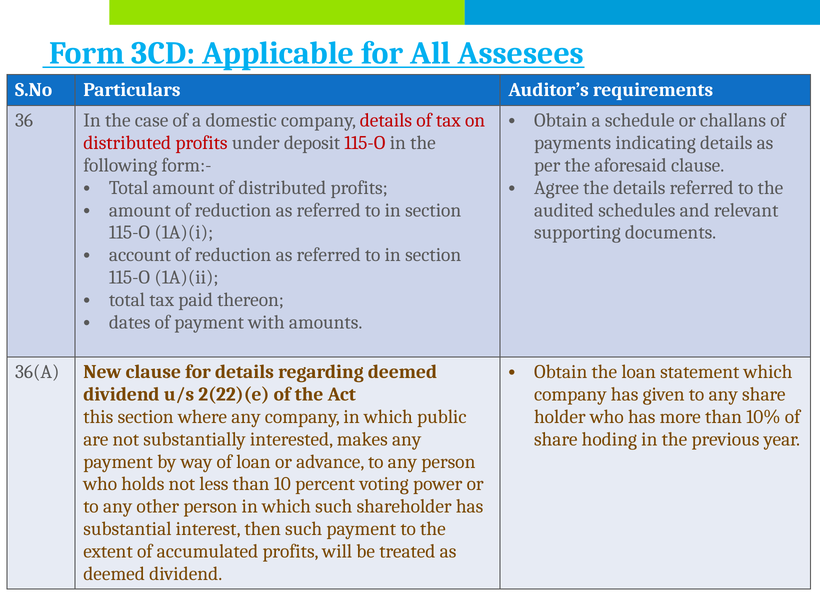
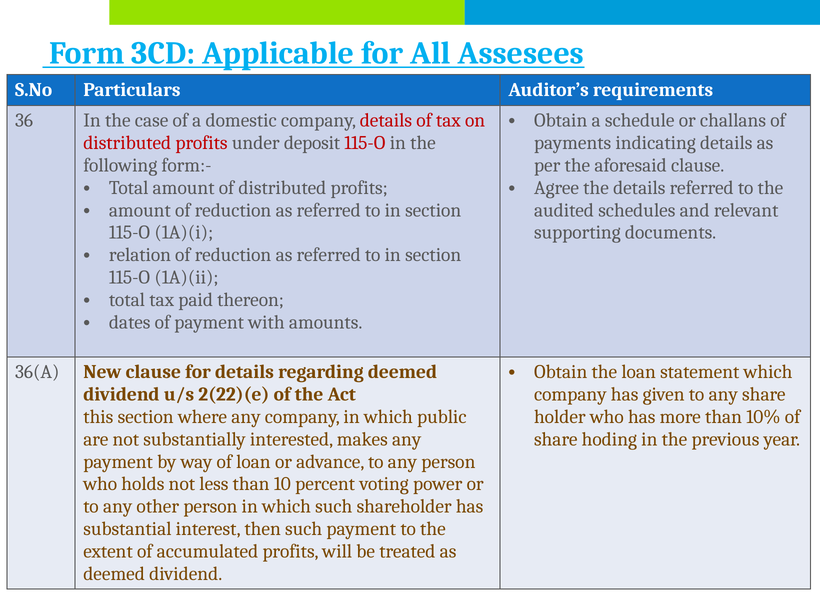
account: account -> relation (140, 255)
